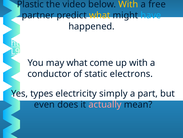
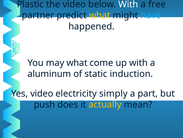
With colour: yellow -> white (128, 4)
conductor: conductor -> aluminum (49, 74)
electrons: electrons -> induction (131, 74)
Yes types: types -> video (42, 93)
even: even -> push (44, 104)
actually colour: pink -> yellow (105, 104)
